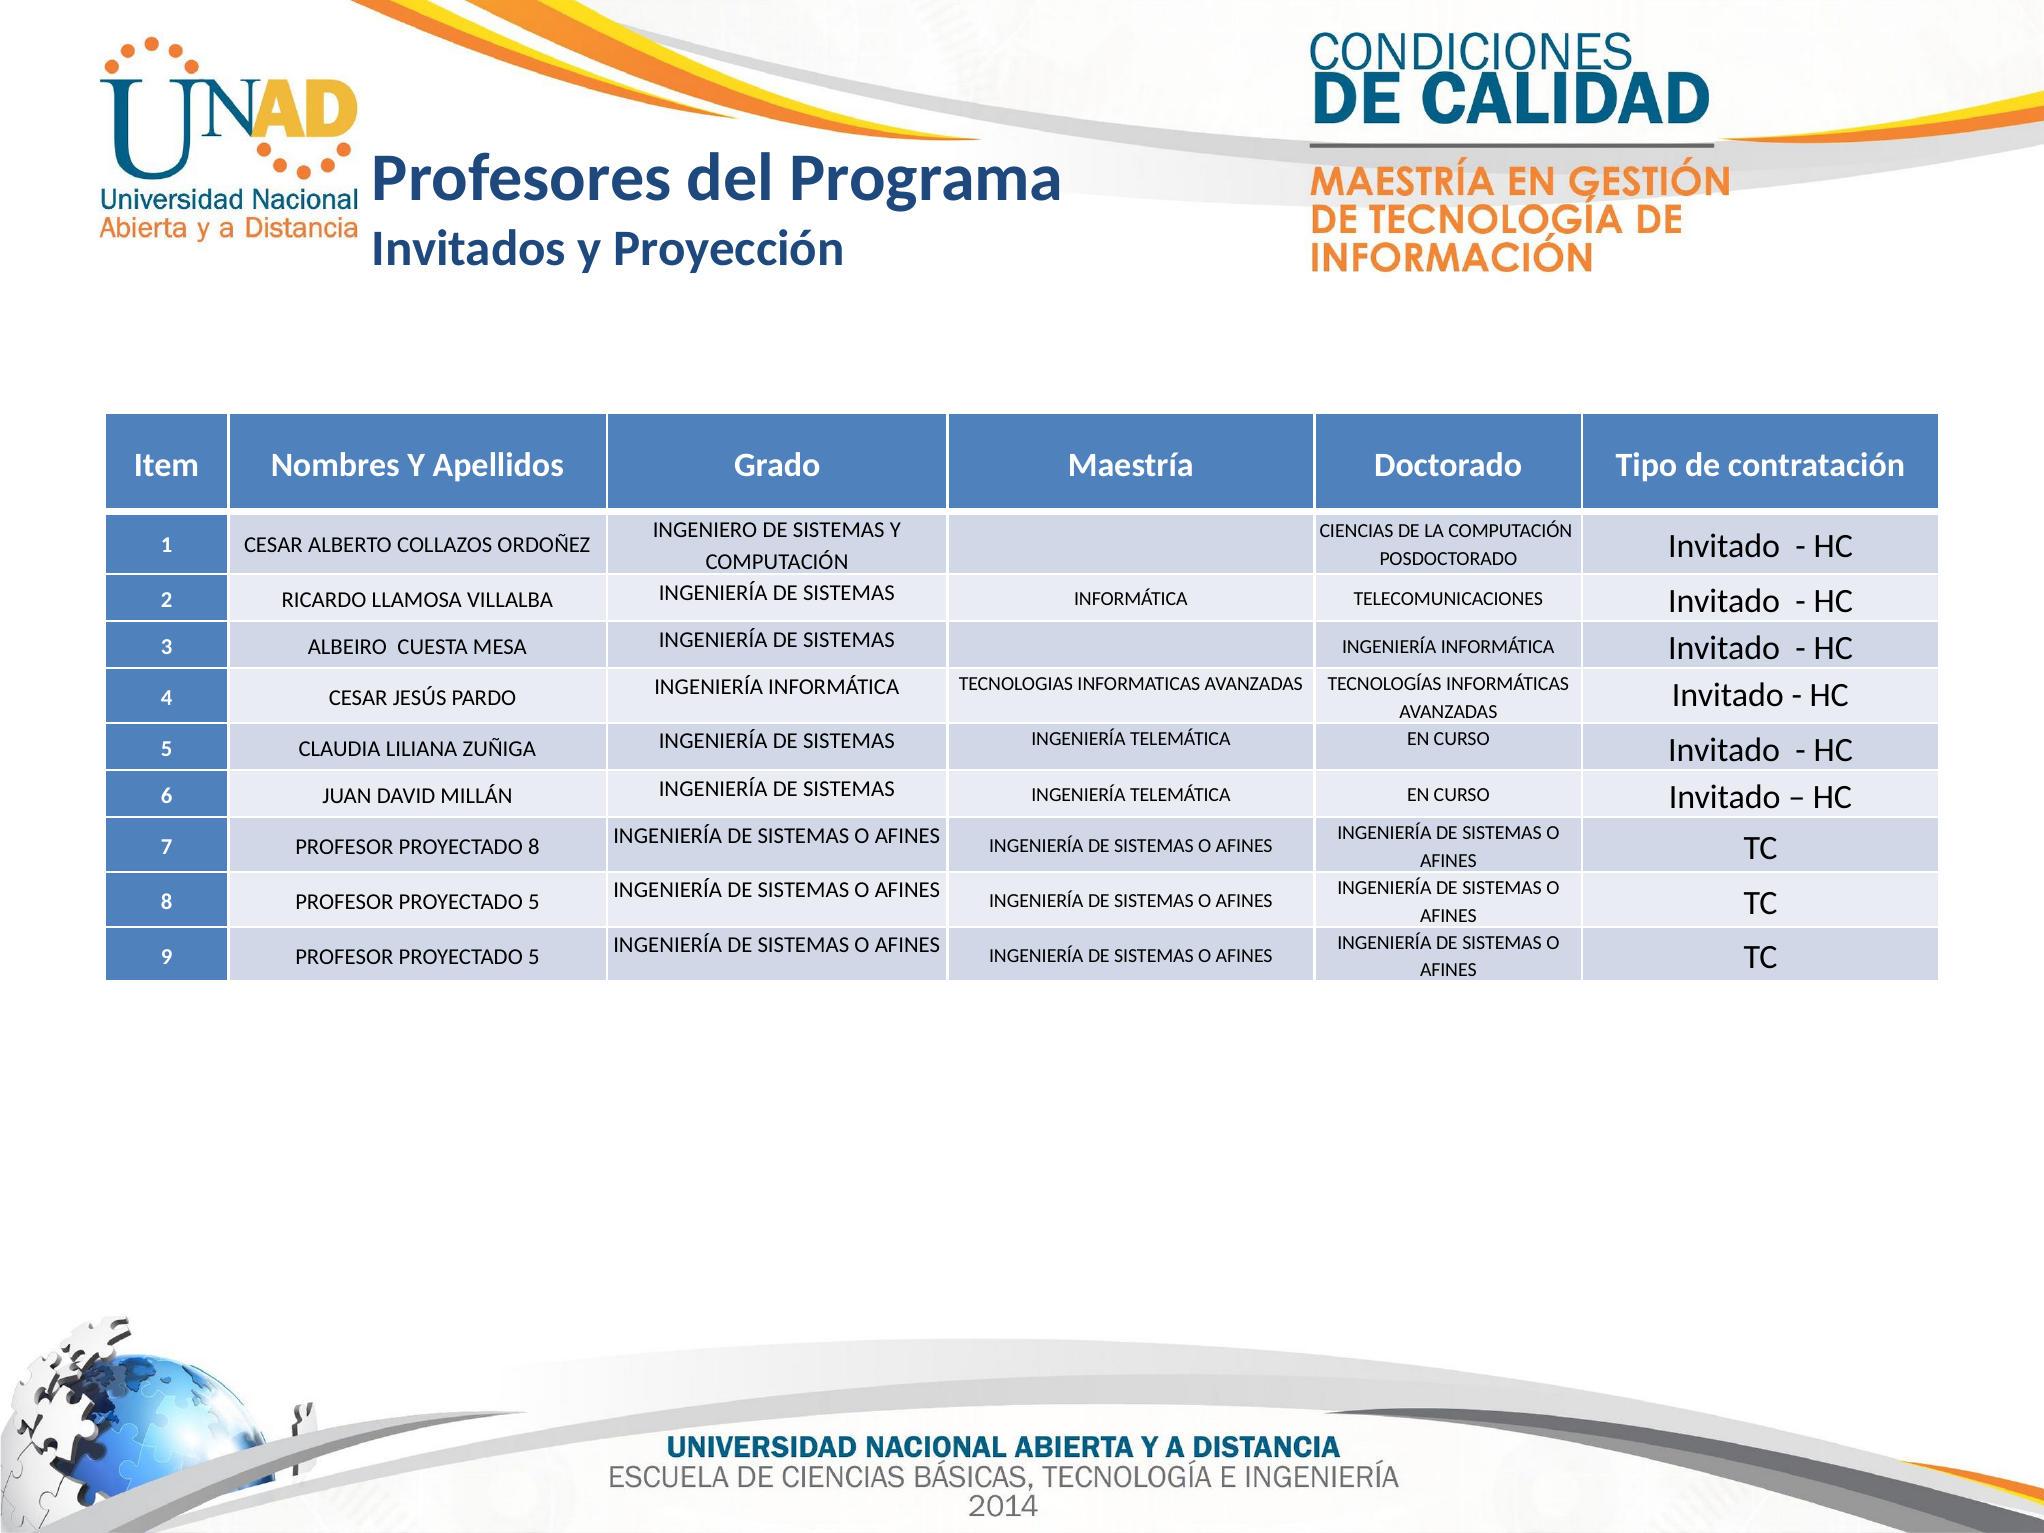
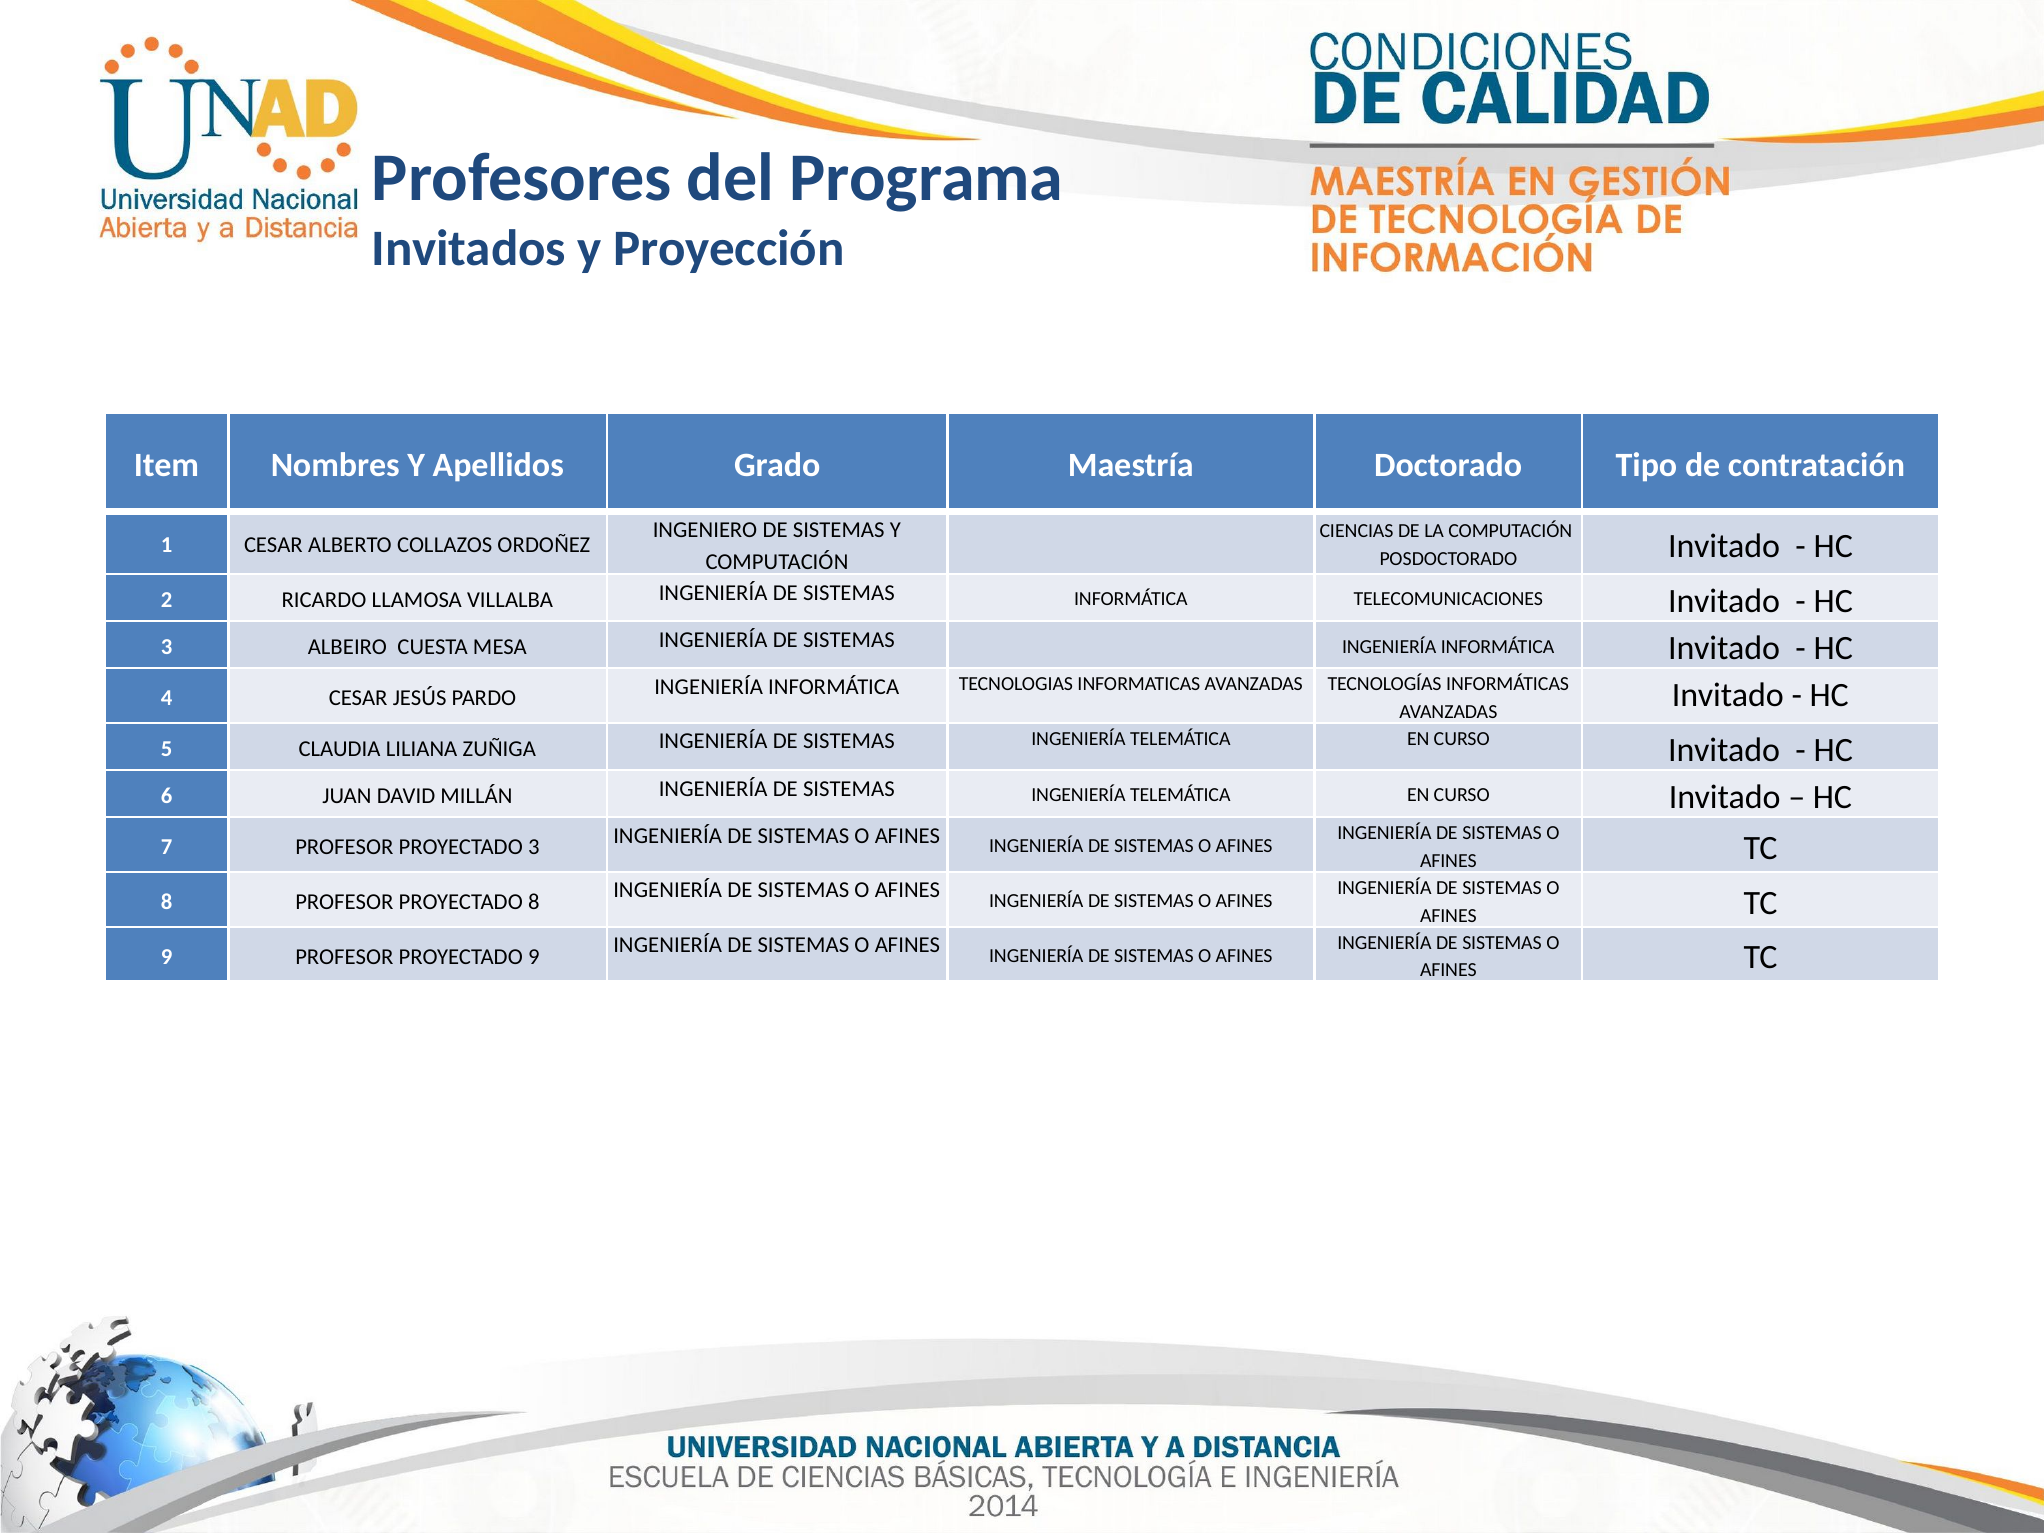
PROYECTADO 8: 8 -> 3 (534, 847)
8 PROFESOR PROYECTADO 5: 5 -> 8 (534, 902)
9 PROFESOR PROYECTADO 5: 5 -> 9 (534, 957)
